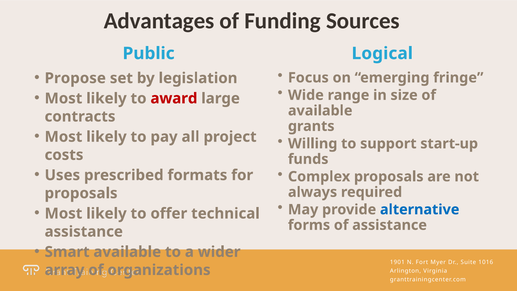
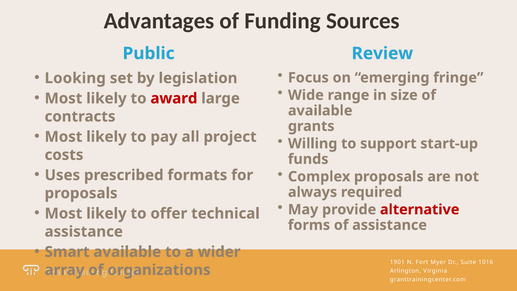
Logical: Logical -> Review (382, 53)
Propose: Propose -> Looking (75, 78)
alternative colour: blue -> red (420, 209)
